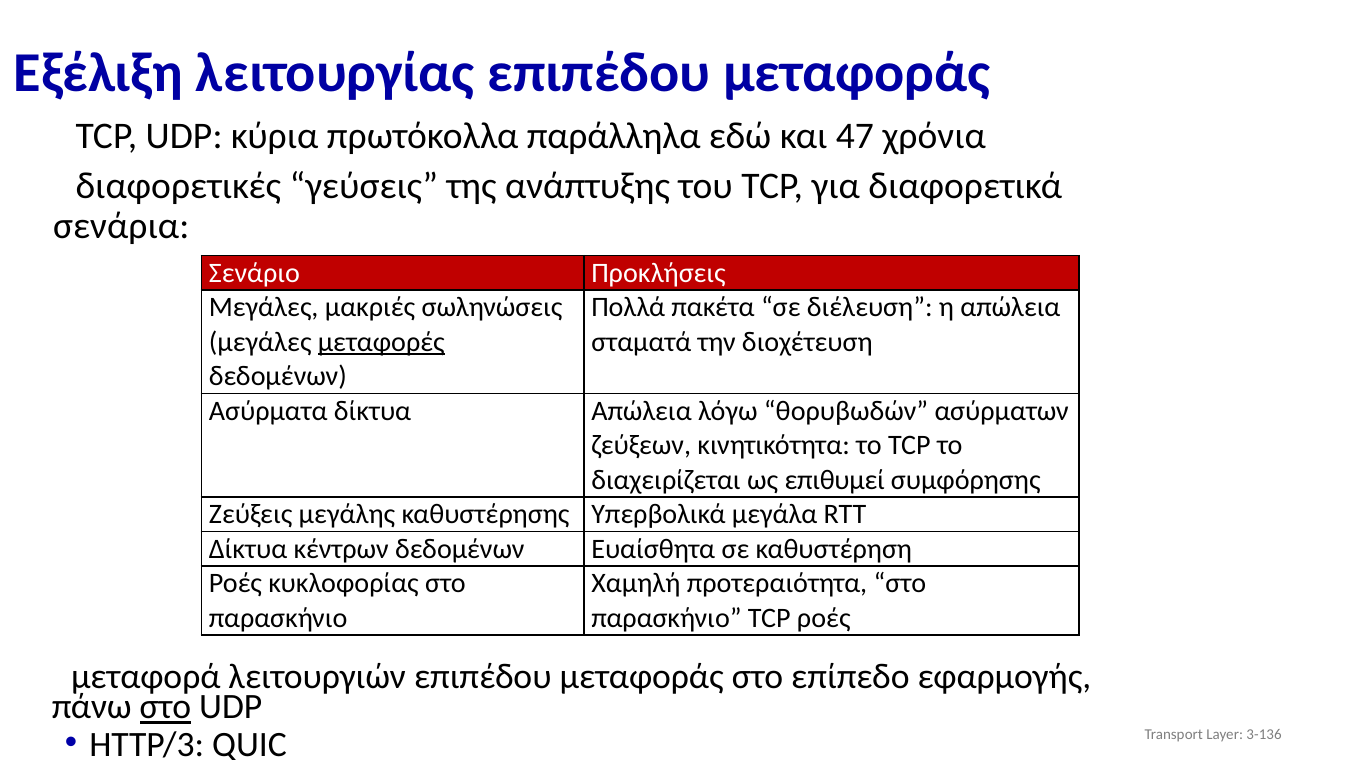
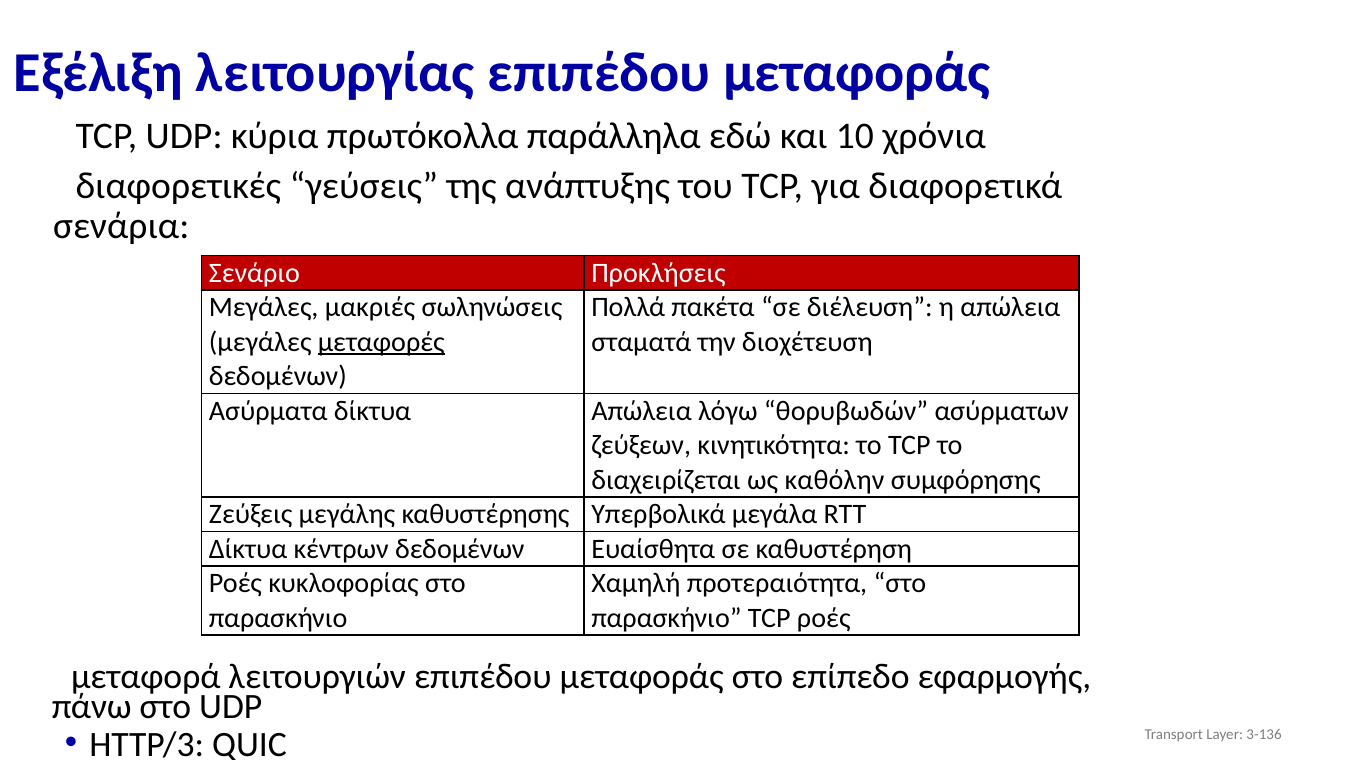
47: 47 -> 10 (855, 136)
επιθυμεί: επιθυμεί -> καθόλην (834, 480)
στο underline: present -> none (165, 707)
